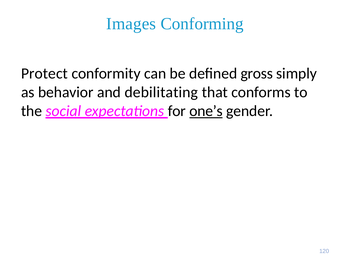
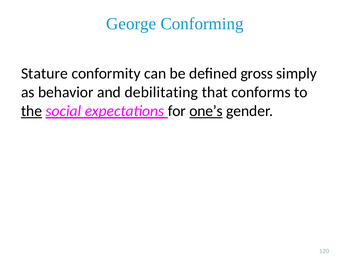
Images: Images -> George (131, 24)
Protect: Protect -> Stature (44, 73)
the underline: none -> present (32, 111)
